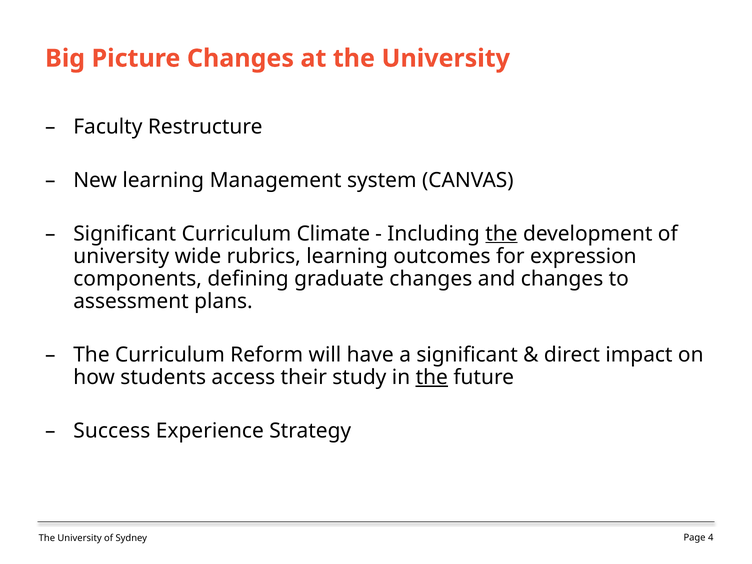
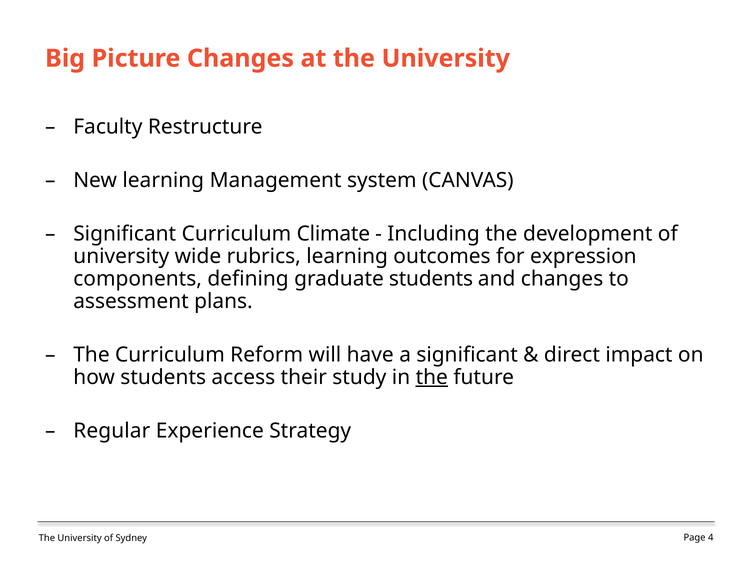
the underline: present -> none (501, 234)
graduate changes: changes -> students (431, 279)
Success: Success -> Regular (112, 431)
